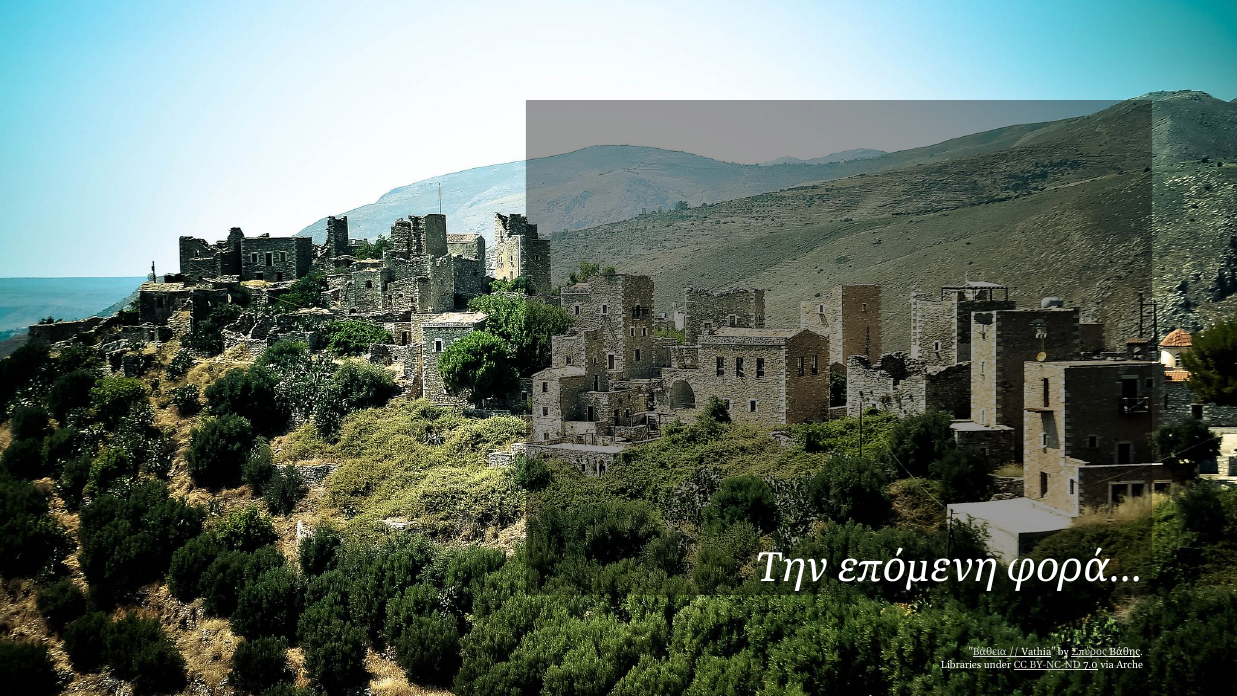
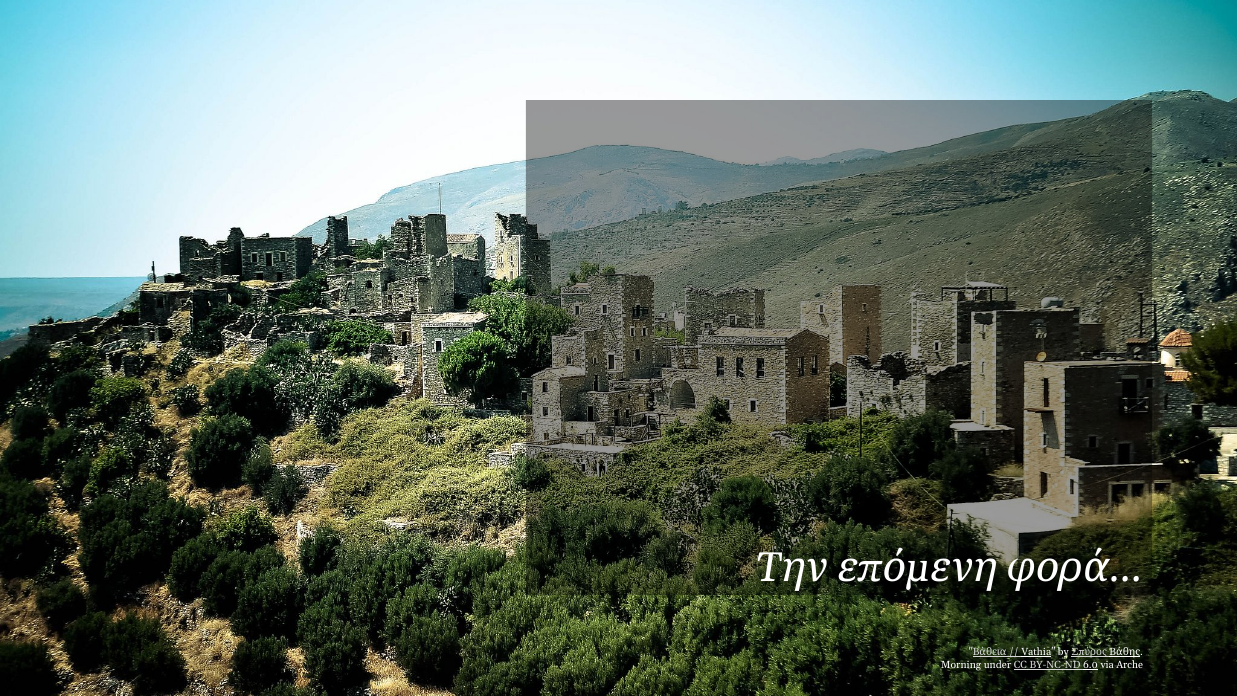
Libraries: Libraries -> Morning (961, 665)
7.0: 7.0 -> 6.0 (1091, 665)
